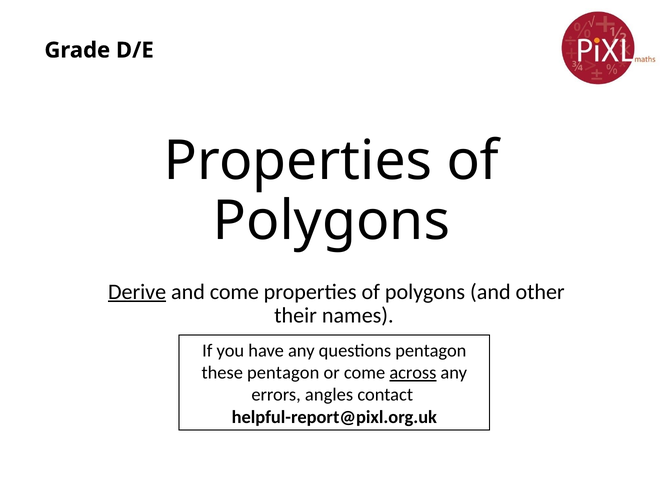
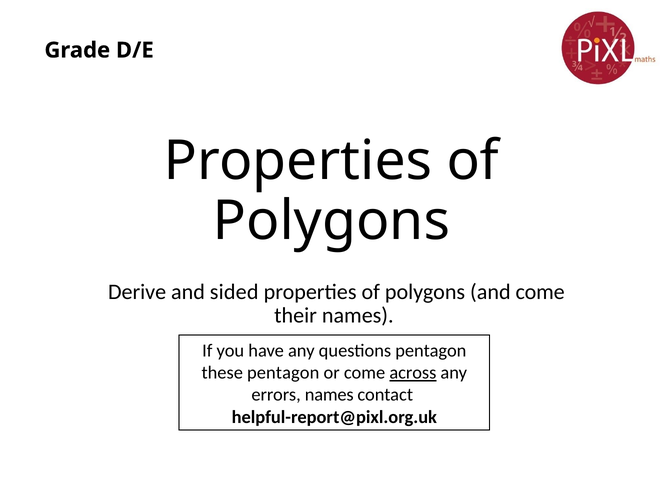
Derive underline: present -> none (137, 292)
and come: come -> sided (234, 292)
and other: other -> come (540, 292)
errors angles: angles -> names (329, 395)
